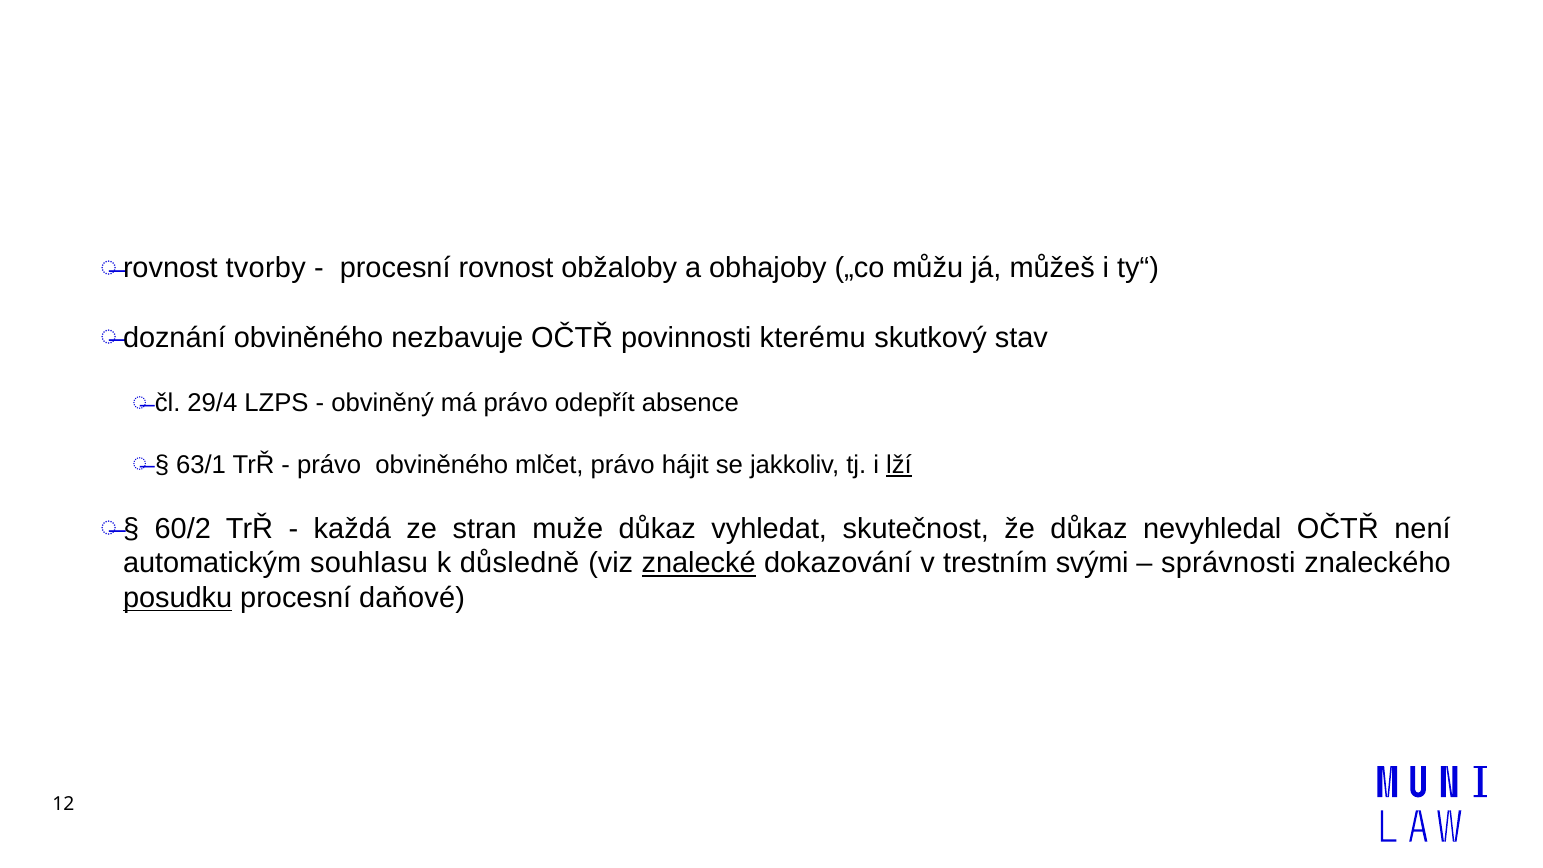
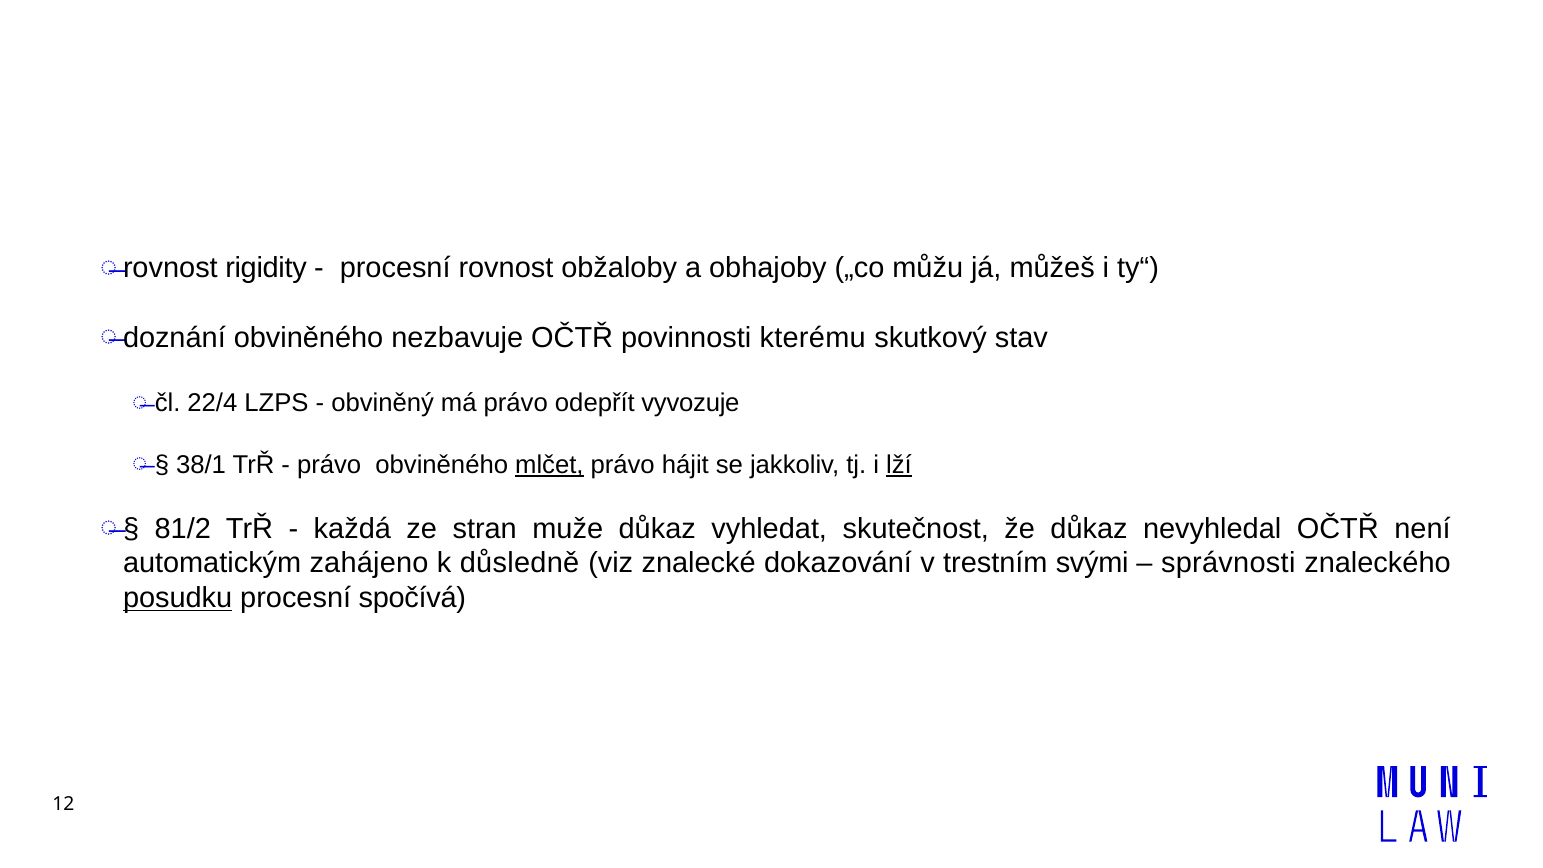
tvorby: tvorby -> rigidity (266, 268)
29/4: 29/4 -> 22/4 (212, 403)
absence: absence -> vyvozuje (690, 403)
63/1: 63/1 -> 38/1 (201, 465)
mlčet underline: none -> present (549, 465)
60/2: 60/2 -> 81/2 (183, 529)
souhlasu: souhlasu -> zahájeno (369, 563)
znalecké underline: present -> none (699, 563)
daňové: daňové -> spočívá (412, 598)
